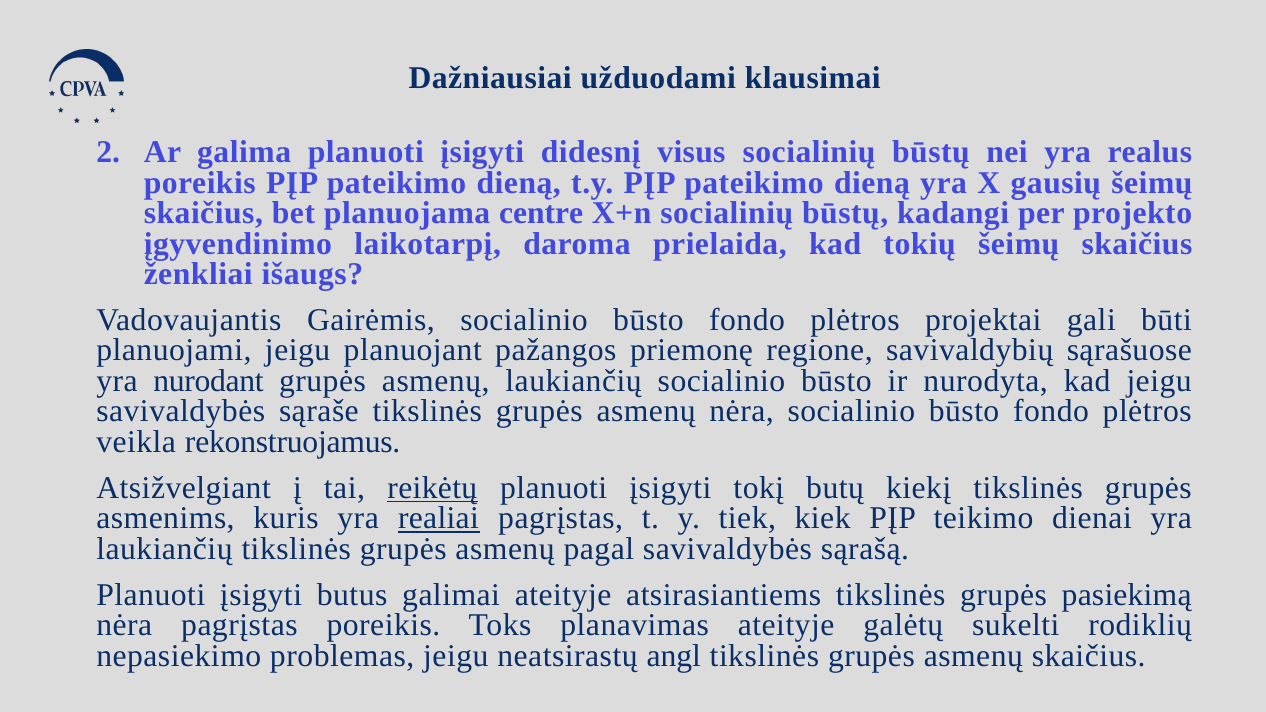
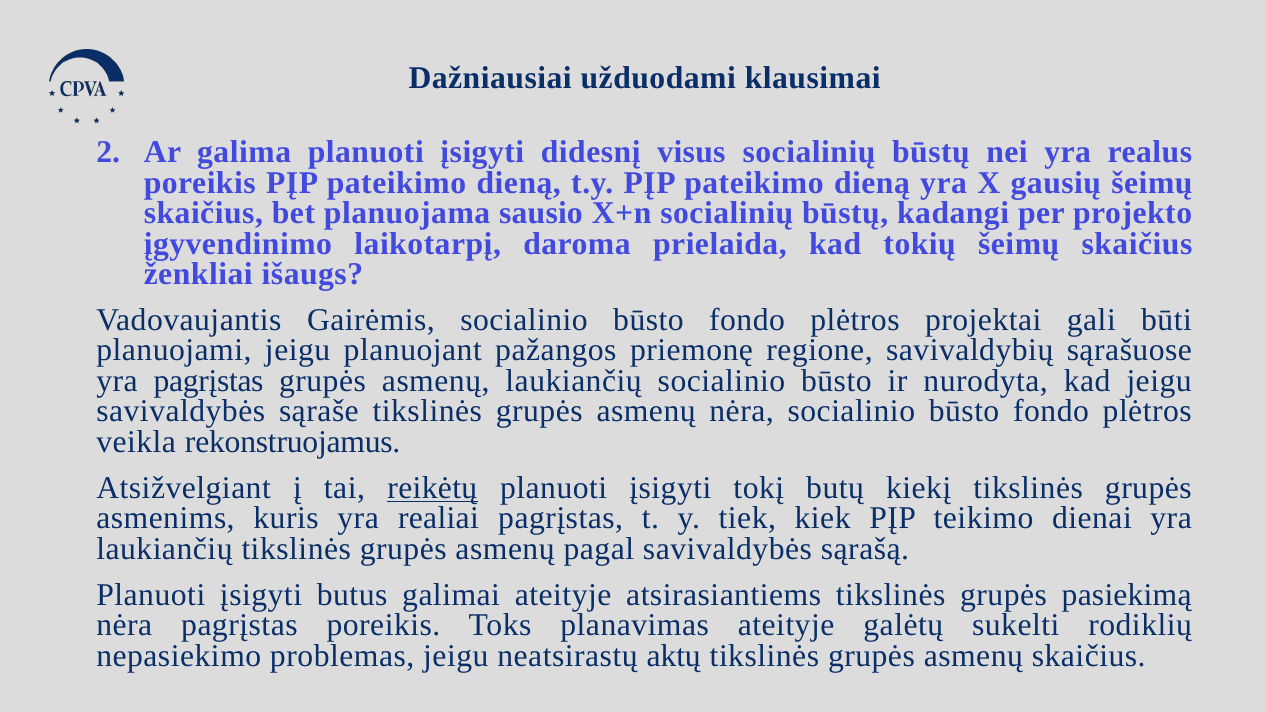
centre: centre -> sausio (541, 213)
yra nurodant: nurodant -> pagrįstas (209, 381)
realiai underline: present -> none (438, 518)
angl: angl -> aktų (674, 656)
